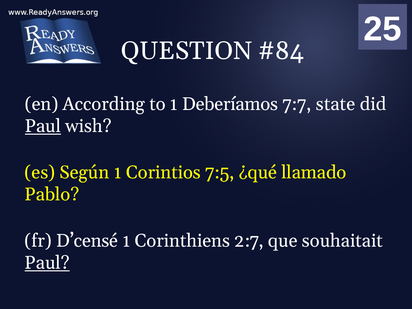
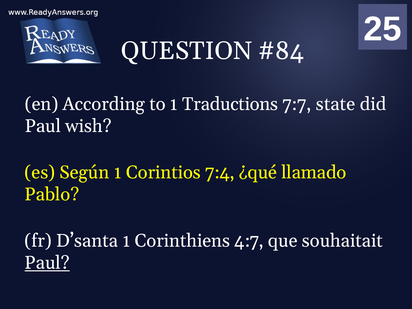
Deberíamos: Deberíamos -> Traductions (230, 104)
Paul underline: present -> none (43, 126)
7:5: 7:5 -> 7:4 (220, 173)
D’censé: D’censé -> D’santa (87, 241)
2:7: 2:7 -> 4:7 (249, 241)
